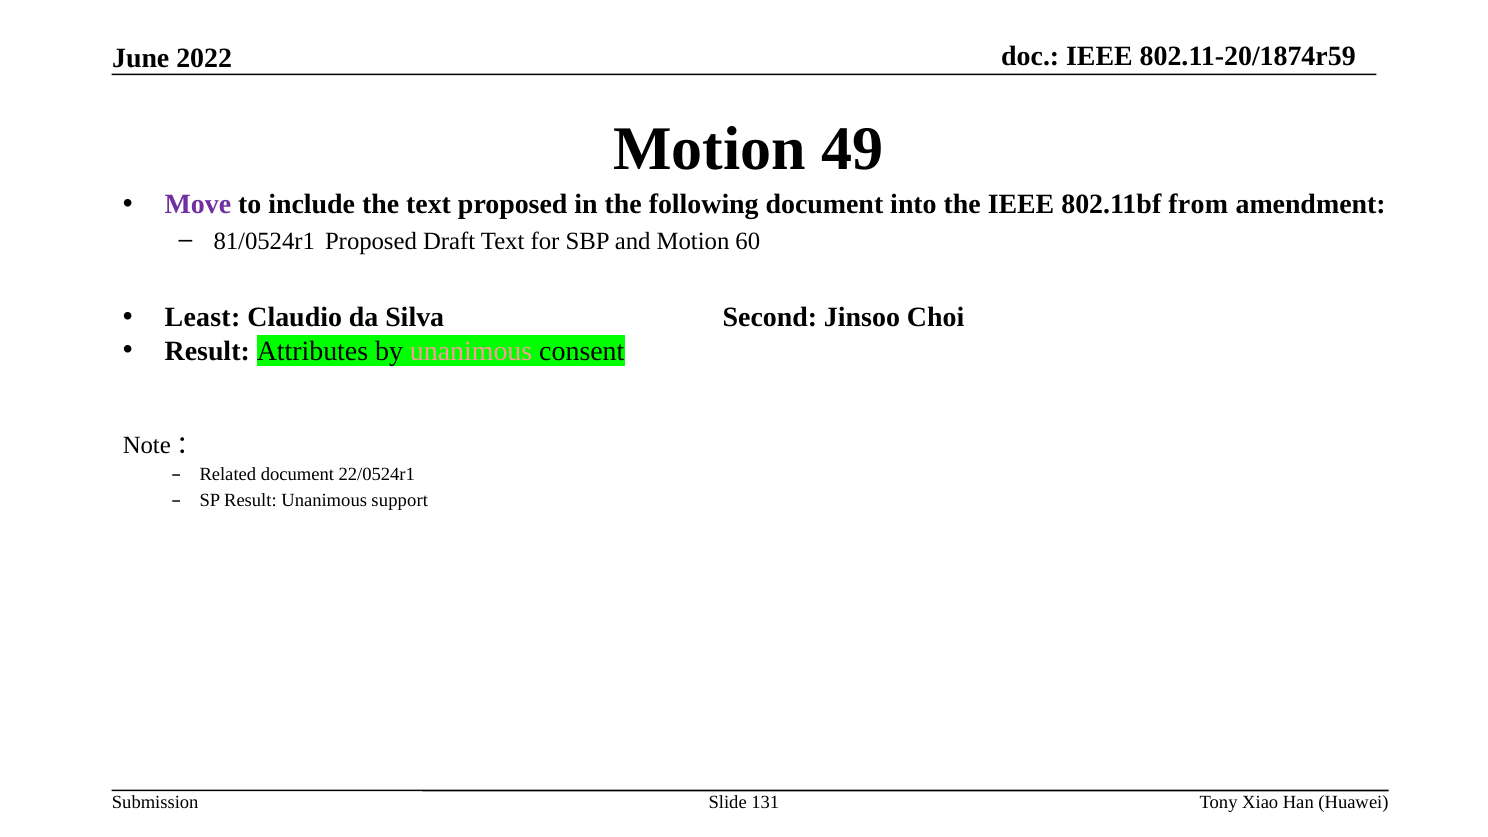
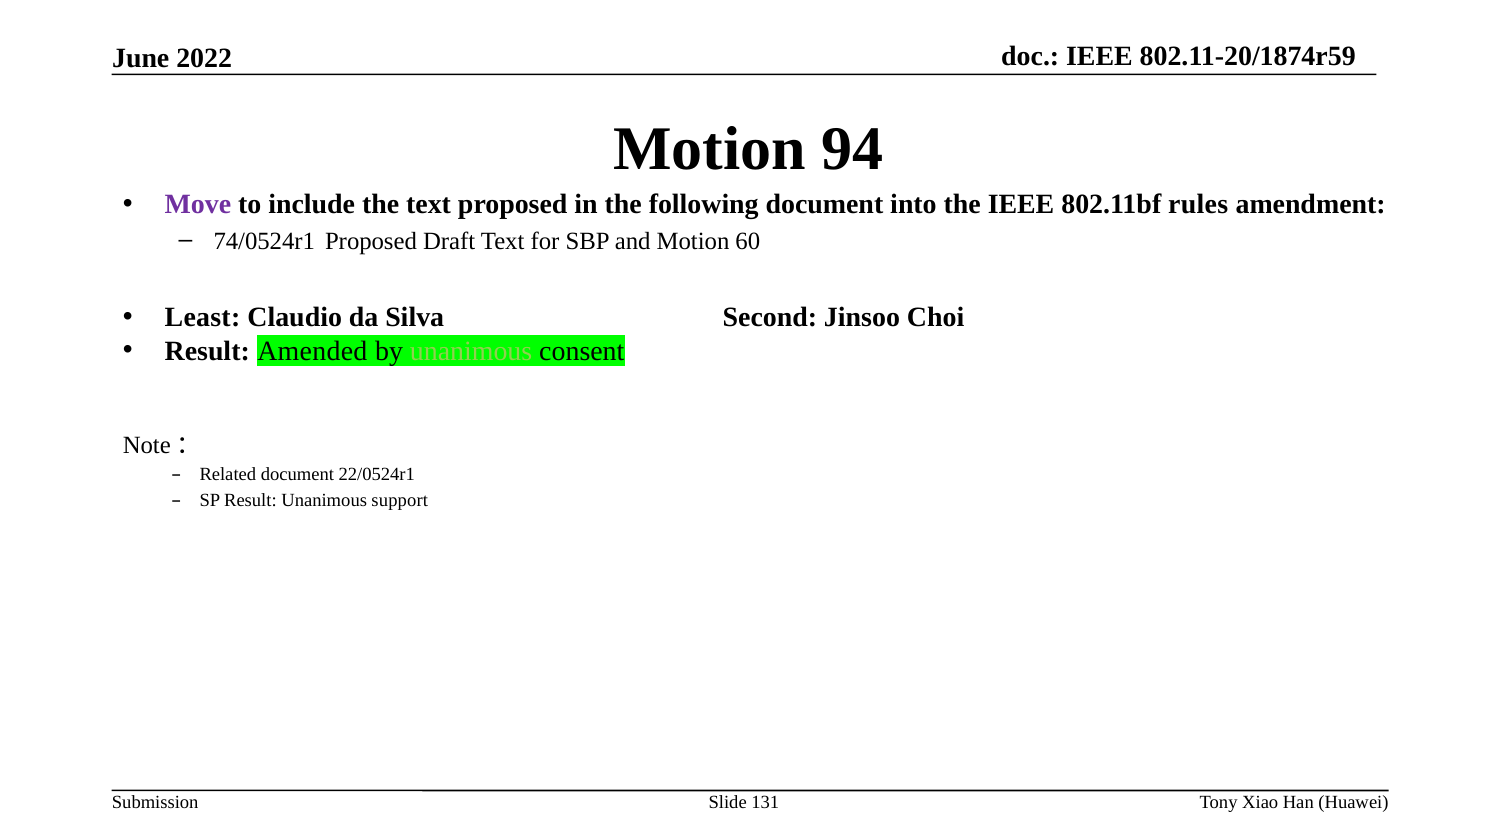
49: 49 -> 94 (852, 149)
from: from -> rules (1198, 205)
81/0524r1: 81/0524r1 -> 74/0524r1 (264, 241)
Attributes: Attributes -> Amended (312, 351)
unanimous colour: pink -> light green (471, 351)
